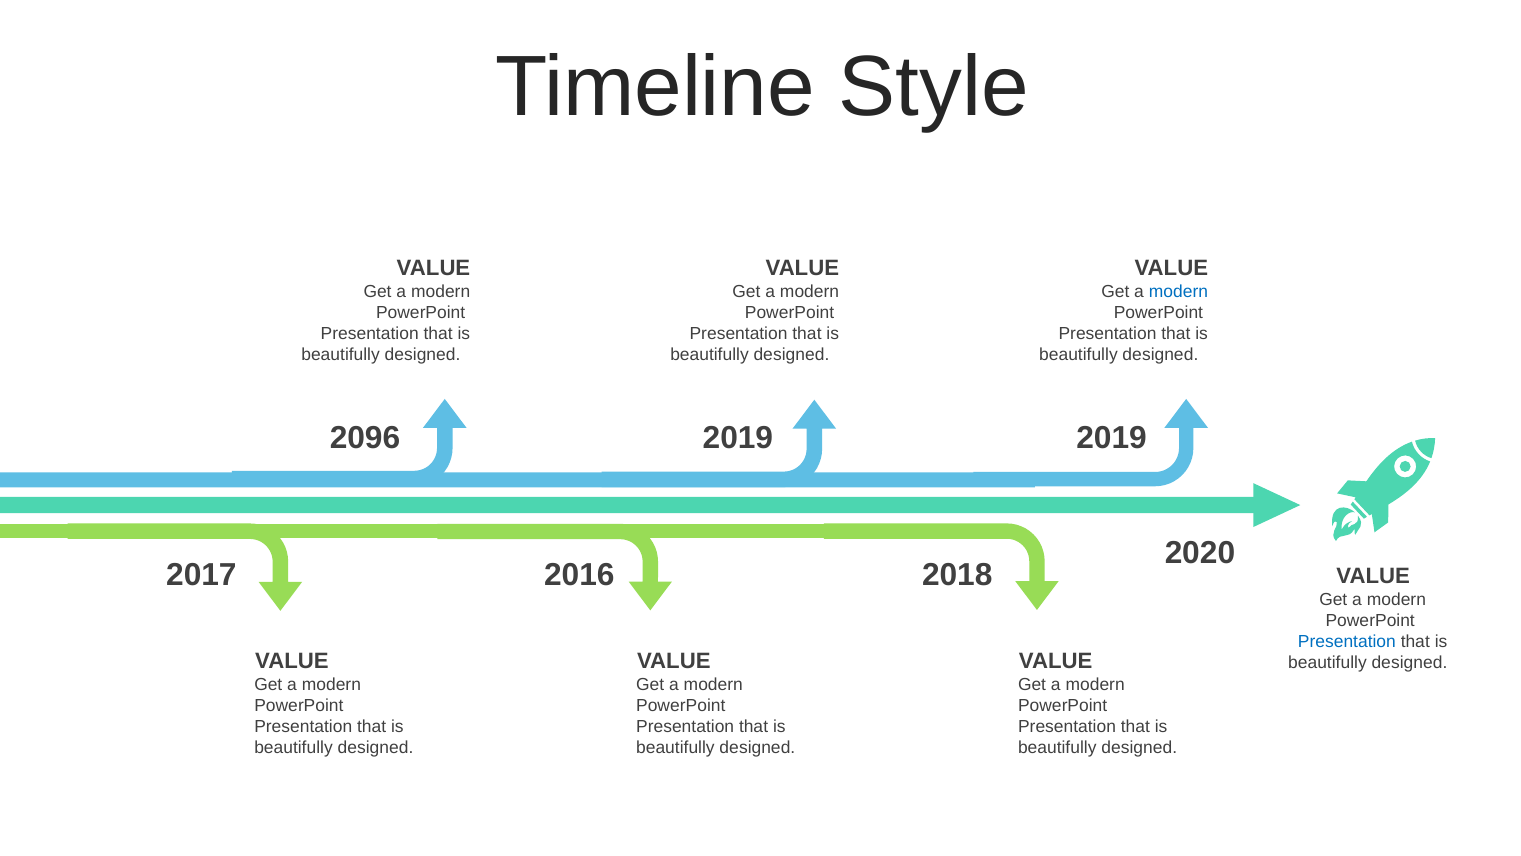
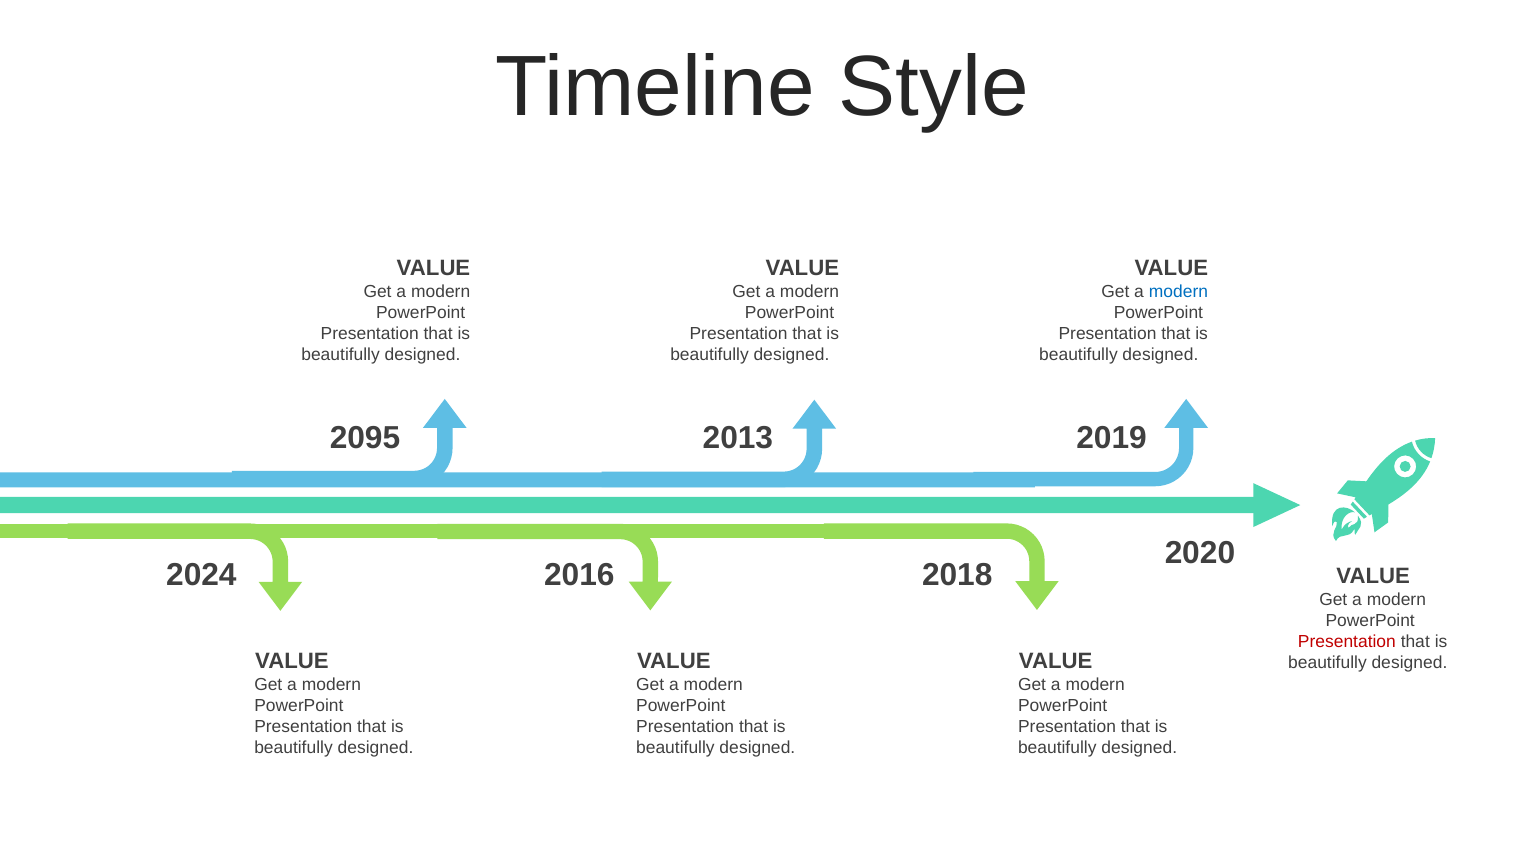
2096: 2096 -> 2095 (365, 438)
2019: 2019 -> 2013 (738, 438)
2017: 2017 -> 2024 (201, 575)
Presentation colour: blue -> red (1347, 641)
